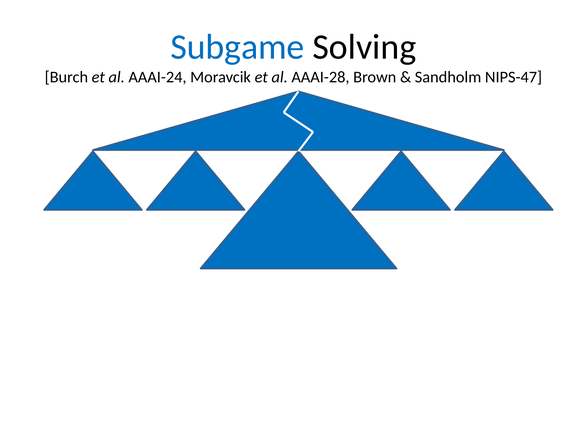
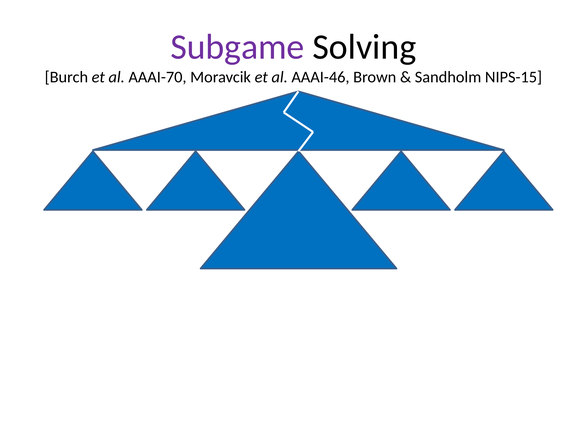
Subgame colour: blue -> purple (237, 47)
AAAI-24: AAAI-24 -> AAAI-70 (157, 77)
AAAI-28: AAAI-28 -> AAAI-46 (320, 77)
NIPS-47: NIPS-47 -> NIPS-15 (514, 77)
